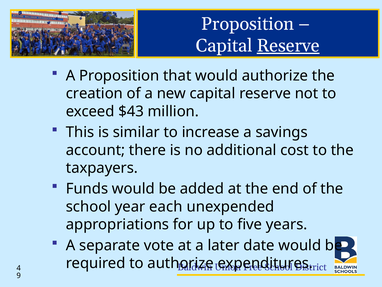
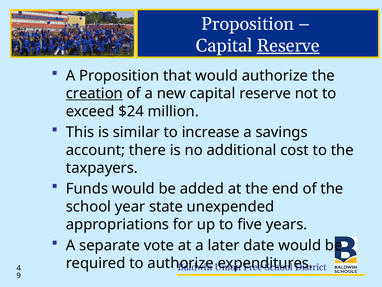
creation underline: none -> present (94, 93)
$43: $43 -> $24 (131, 111)
each: each -> state (166, 206)
